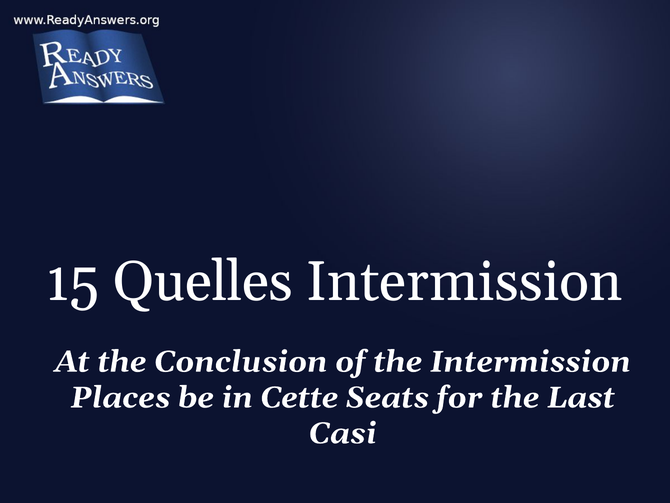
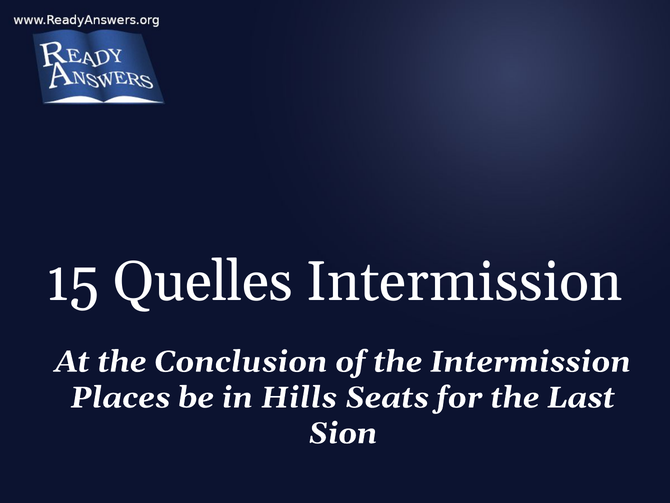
Cette: Cette -> Hills (299, 397)
Casi: Casi -> Sion (343, 433)
